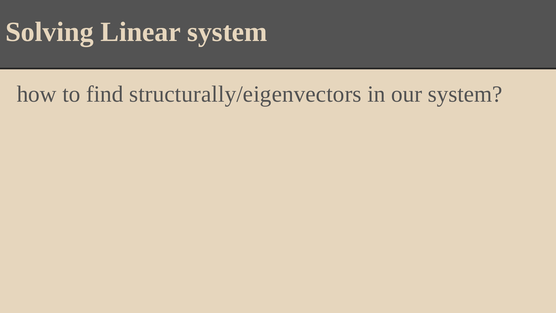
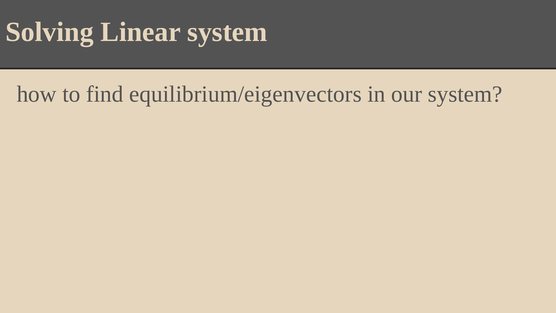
structurally/eigenvectors: structurally/eigenvectors -> equilibrium/eigenvectors (245, 94)
